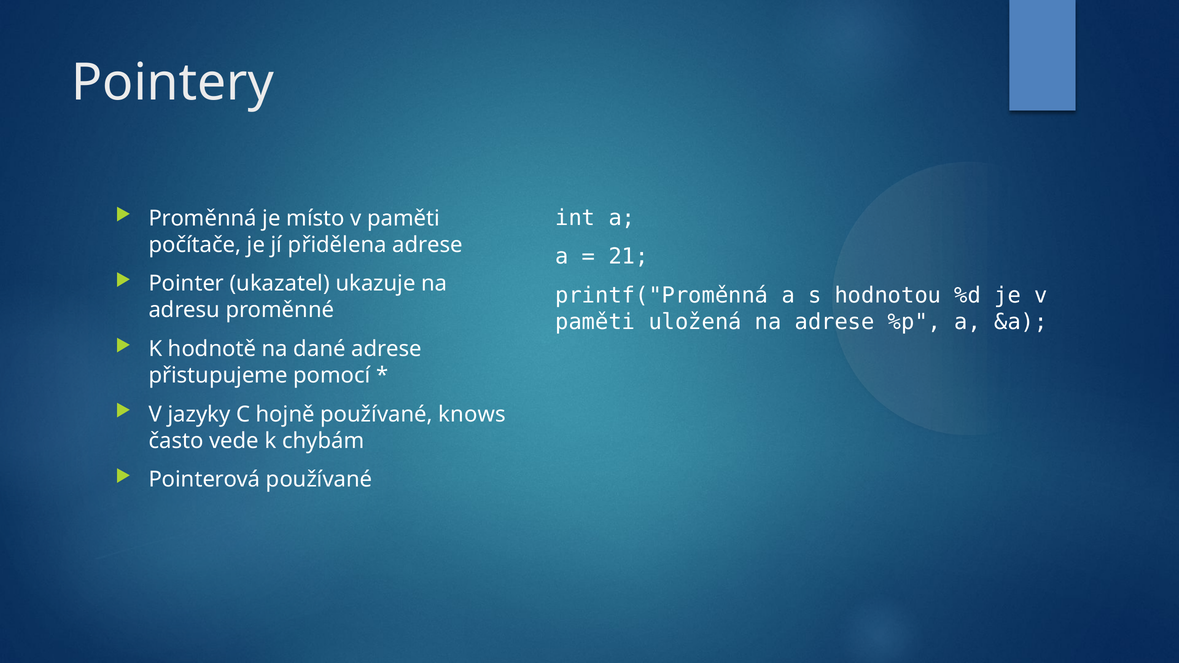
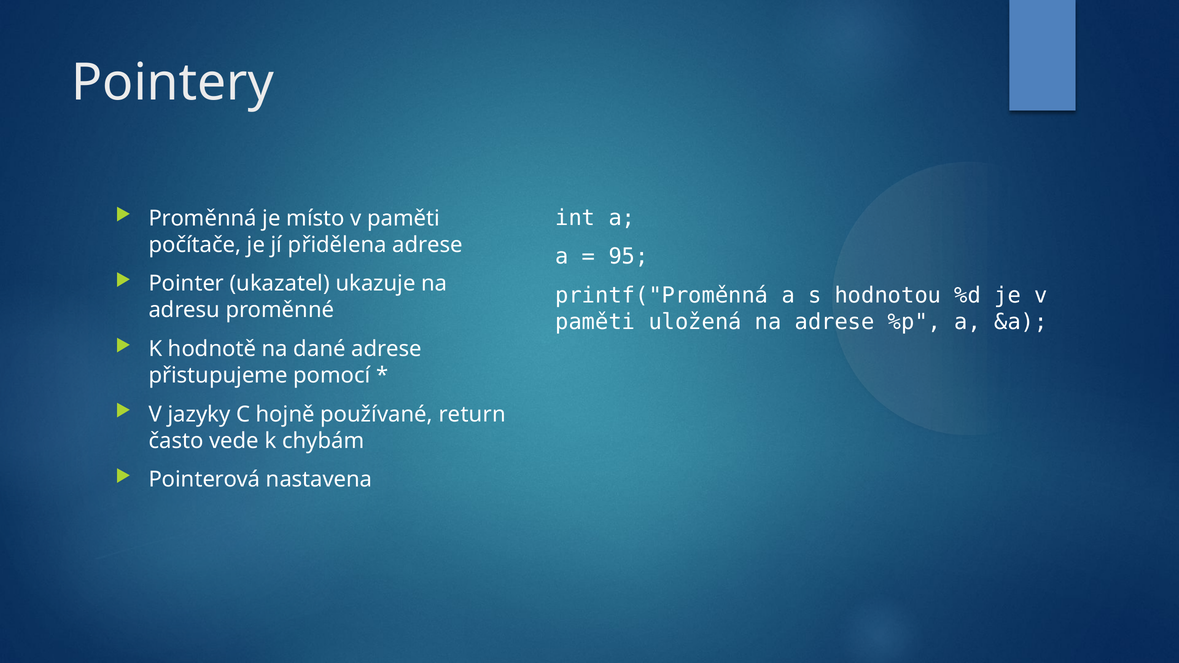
21: 21 -> 95 (629, 257)
knows: knows -> return (472, 414)
Pointerová používané: používané -> nastavena (319, 480)
